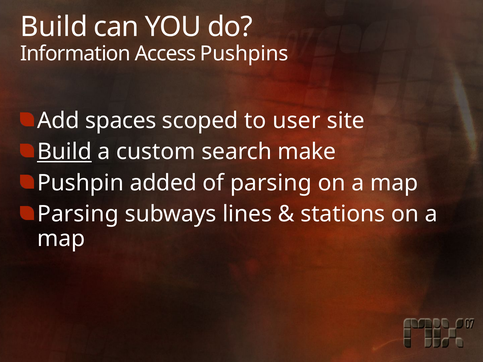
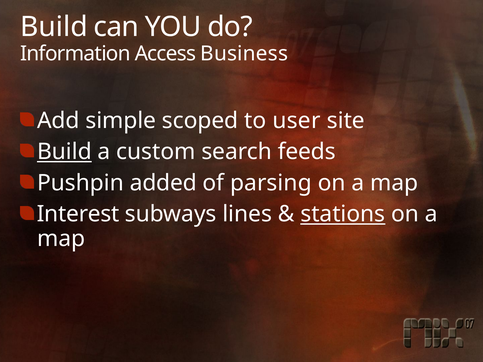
Pushpins: Pushpins -> Business (244, 54)
spaces: spaces -> simple (121, 121)
make: make -> feeds (307, 152)
Parsing: Parsing -> Interest (78, 214)
stations underline: none -> present (343, 214)
